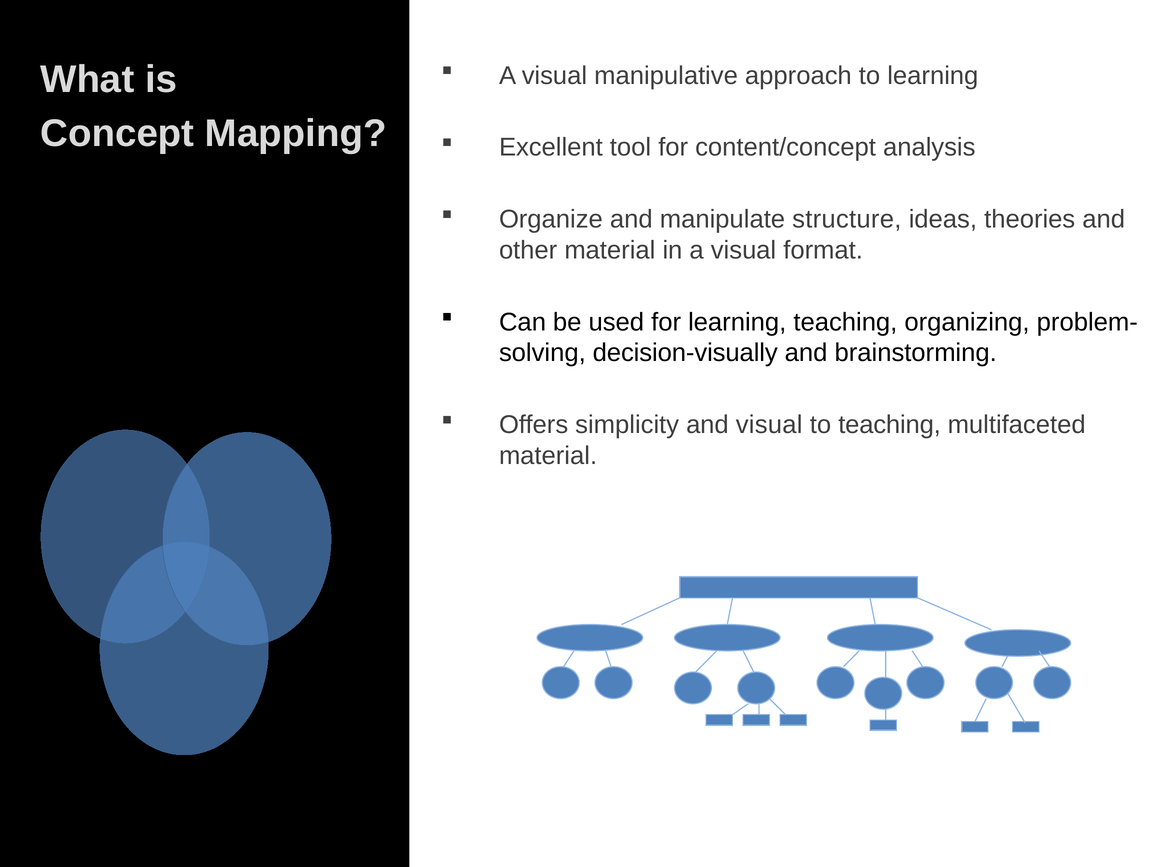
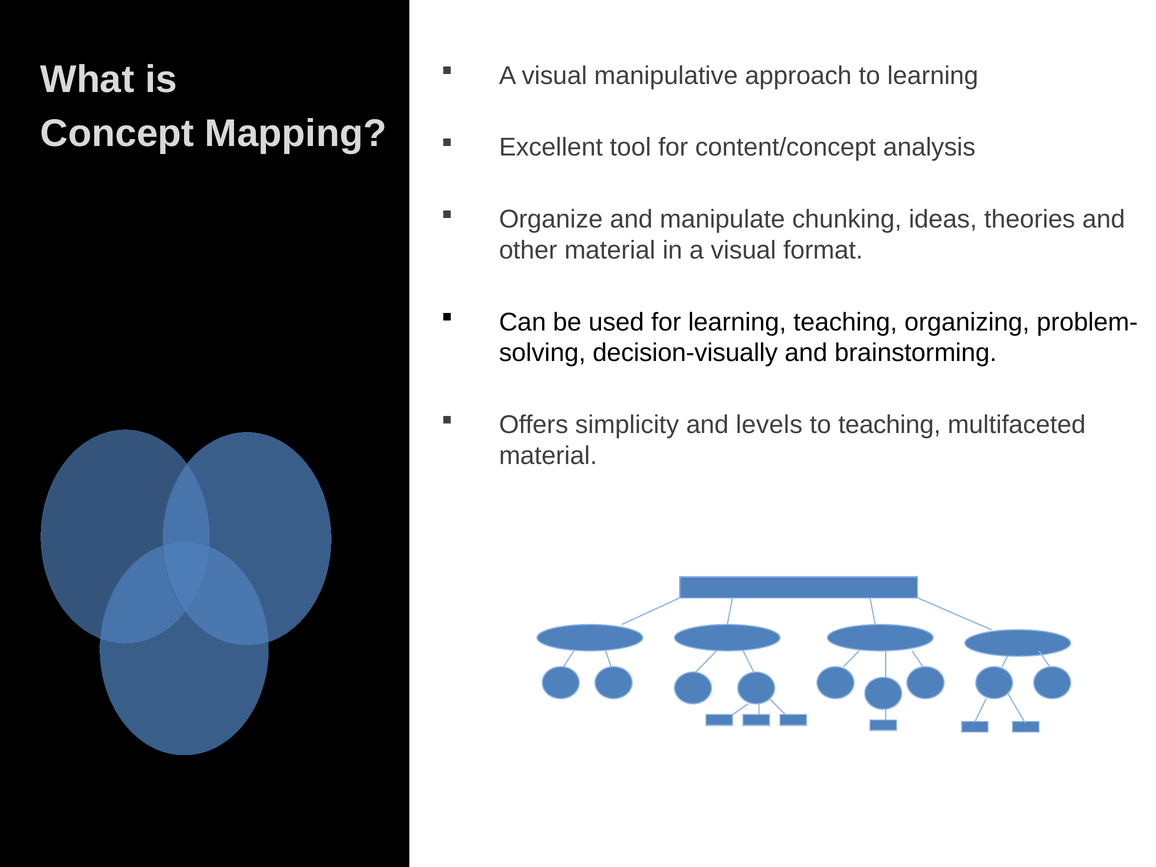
structure: structure -> chunking (847, 219)
and visual: visual -> levels (769, 425)
